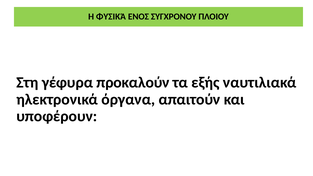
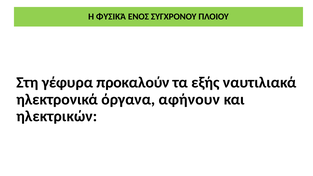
απαιτούν: απαιτούν -> αφήνουν (189, 99)
υποφέρουν: υποφέρουν -> ηλεκτρικών (57, 116)
